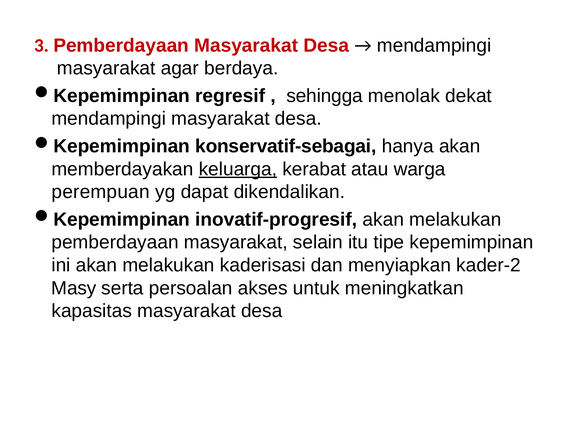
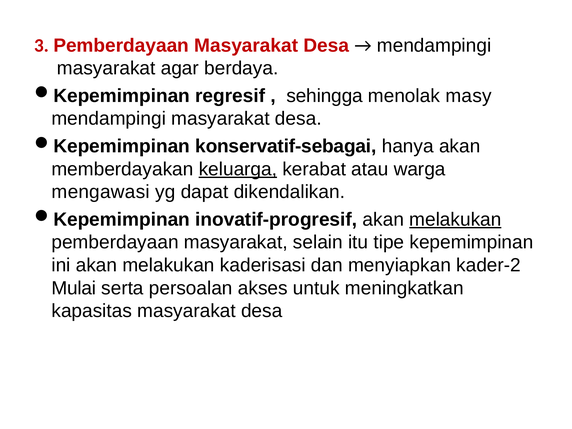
dekat: dekat -> masy (469, 96)
perempuan: perempuan -> mengawasi (101, 192)
melakukan underline: none -> present (455, 219)
Masy: Masy -> Mulai (74, 288)
